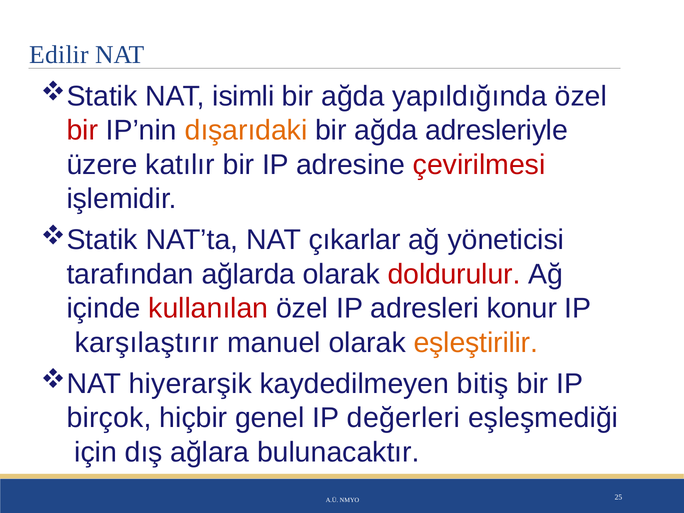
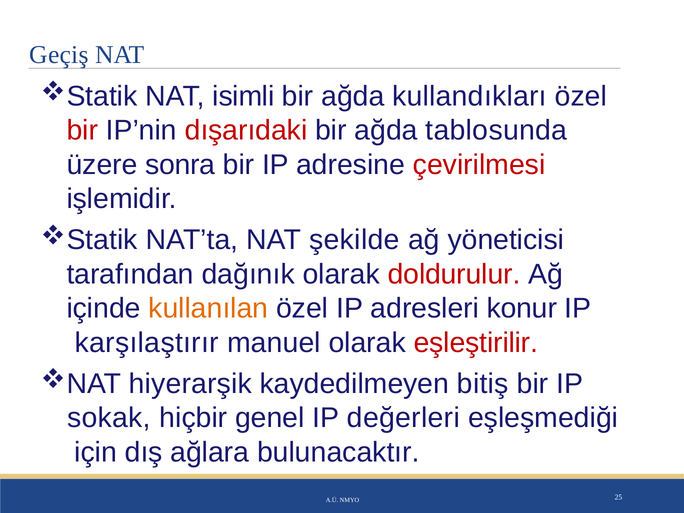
Edilir: Edilir -> Geçiş (59, 55)
yapıldığında: yapıldığında -> kullandıkları (470, 96)
dışarıdaki colour: orange -> red (246, 131)
adresleriyle: adresleriyle -> tablosunda (496, 131)
katılır: katılır -> sonra (180, 165)
çıkarlar: çıkarlar -> şekilde (354, 240)
ağlarda: ağlarda -> dağınık (248, 274)
kullanılan colour: red -> orange (208, 308)
eşleştirilir colour: orange -> red (476, 343)
birçok: birçok -> sokak (109, 418)
